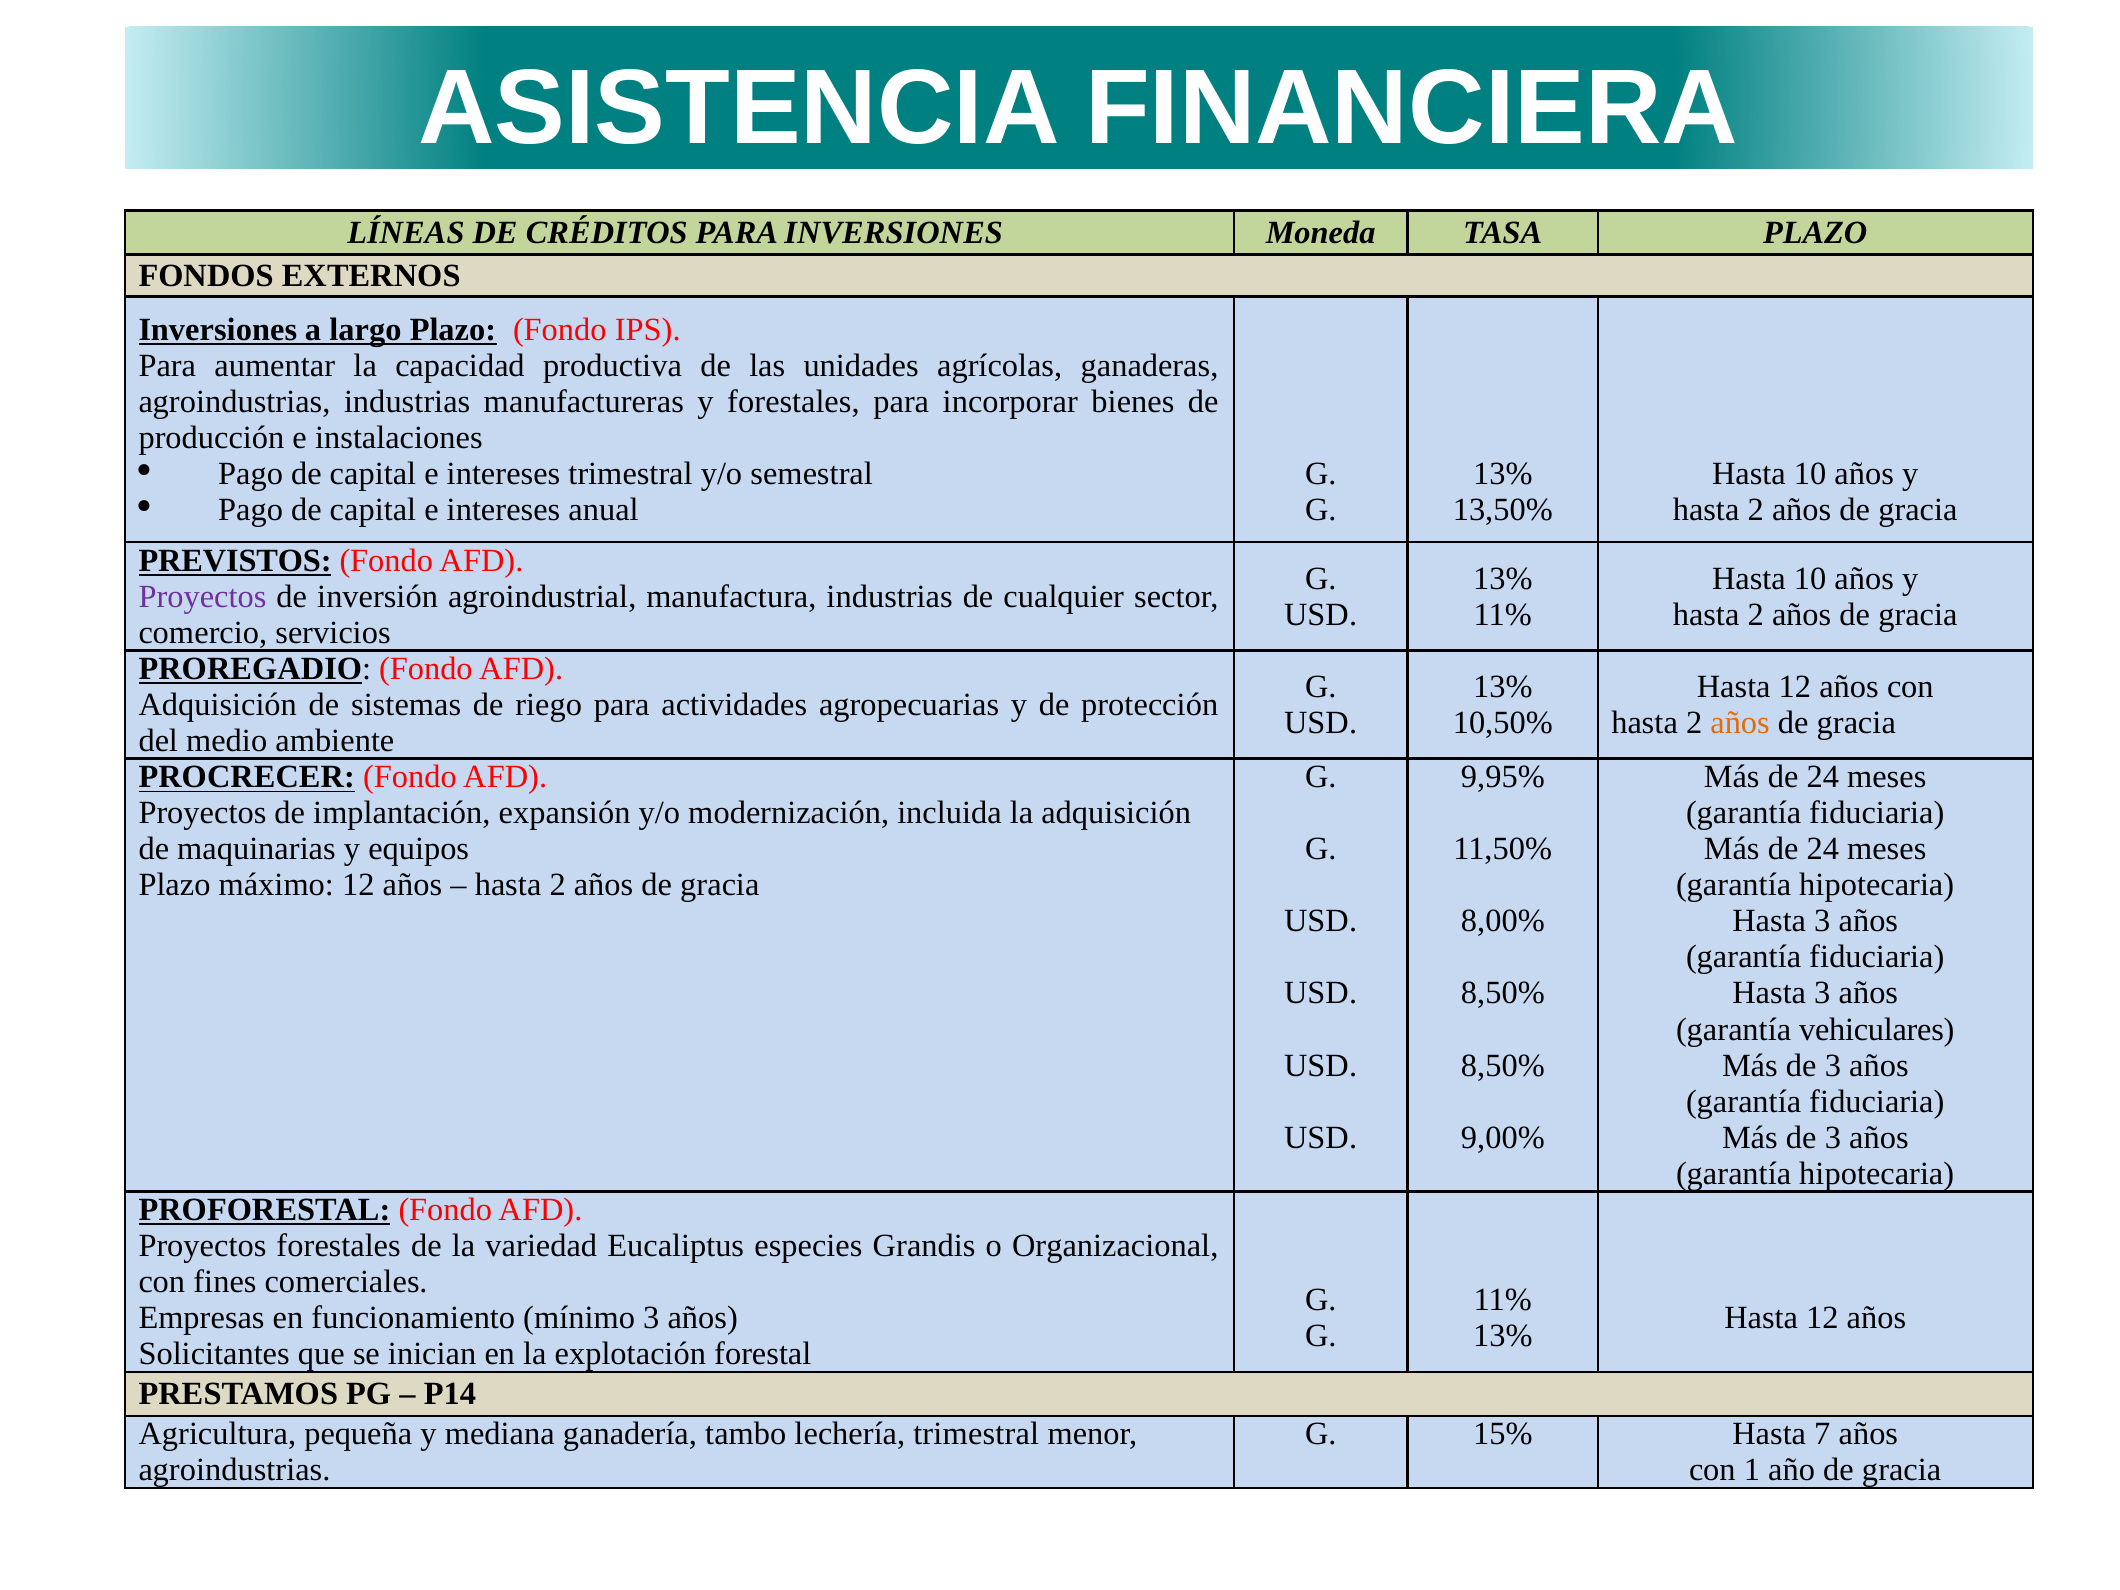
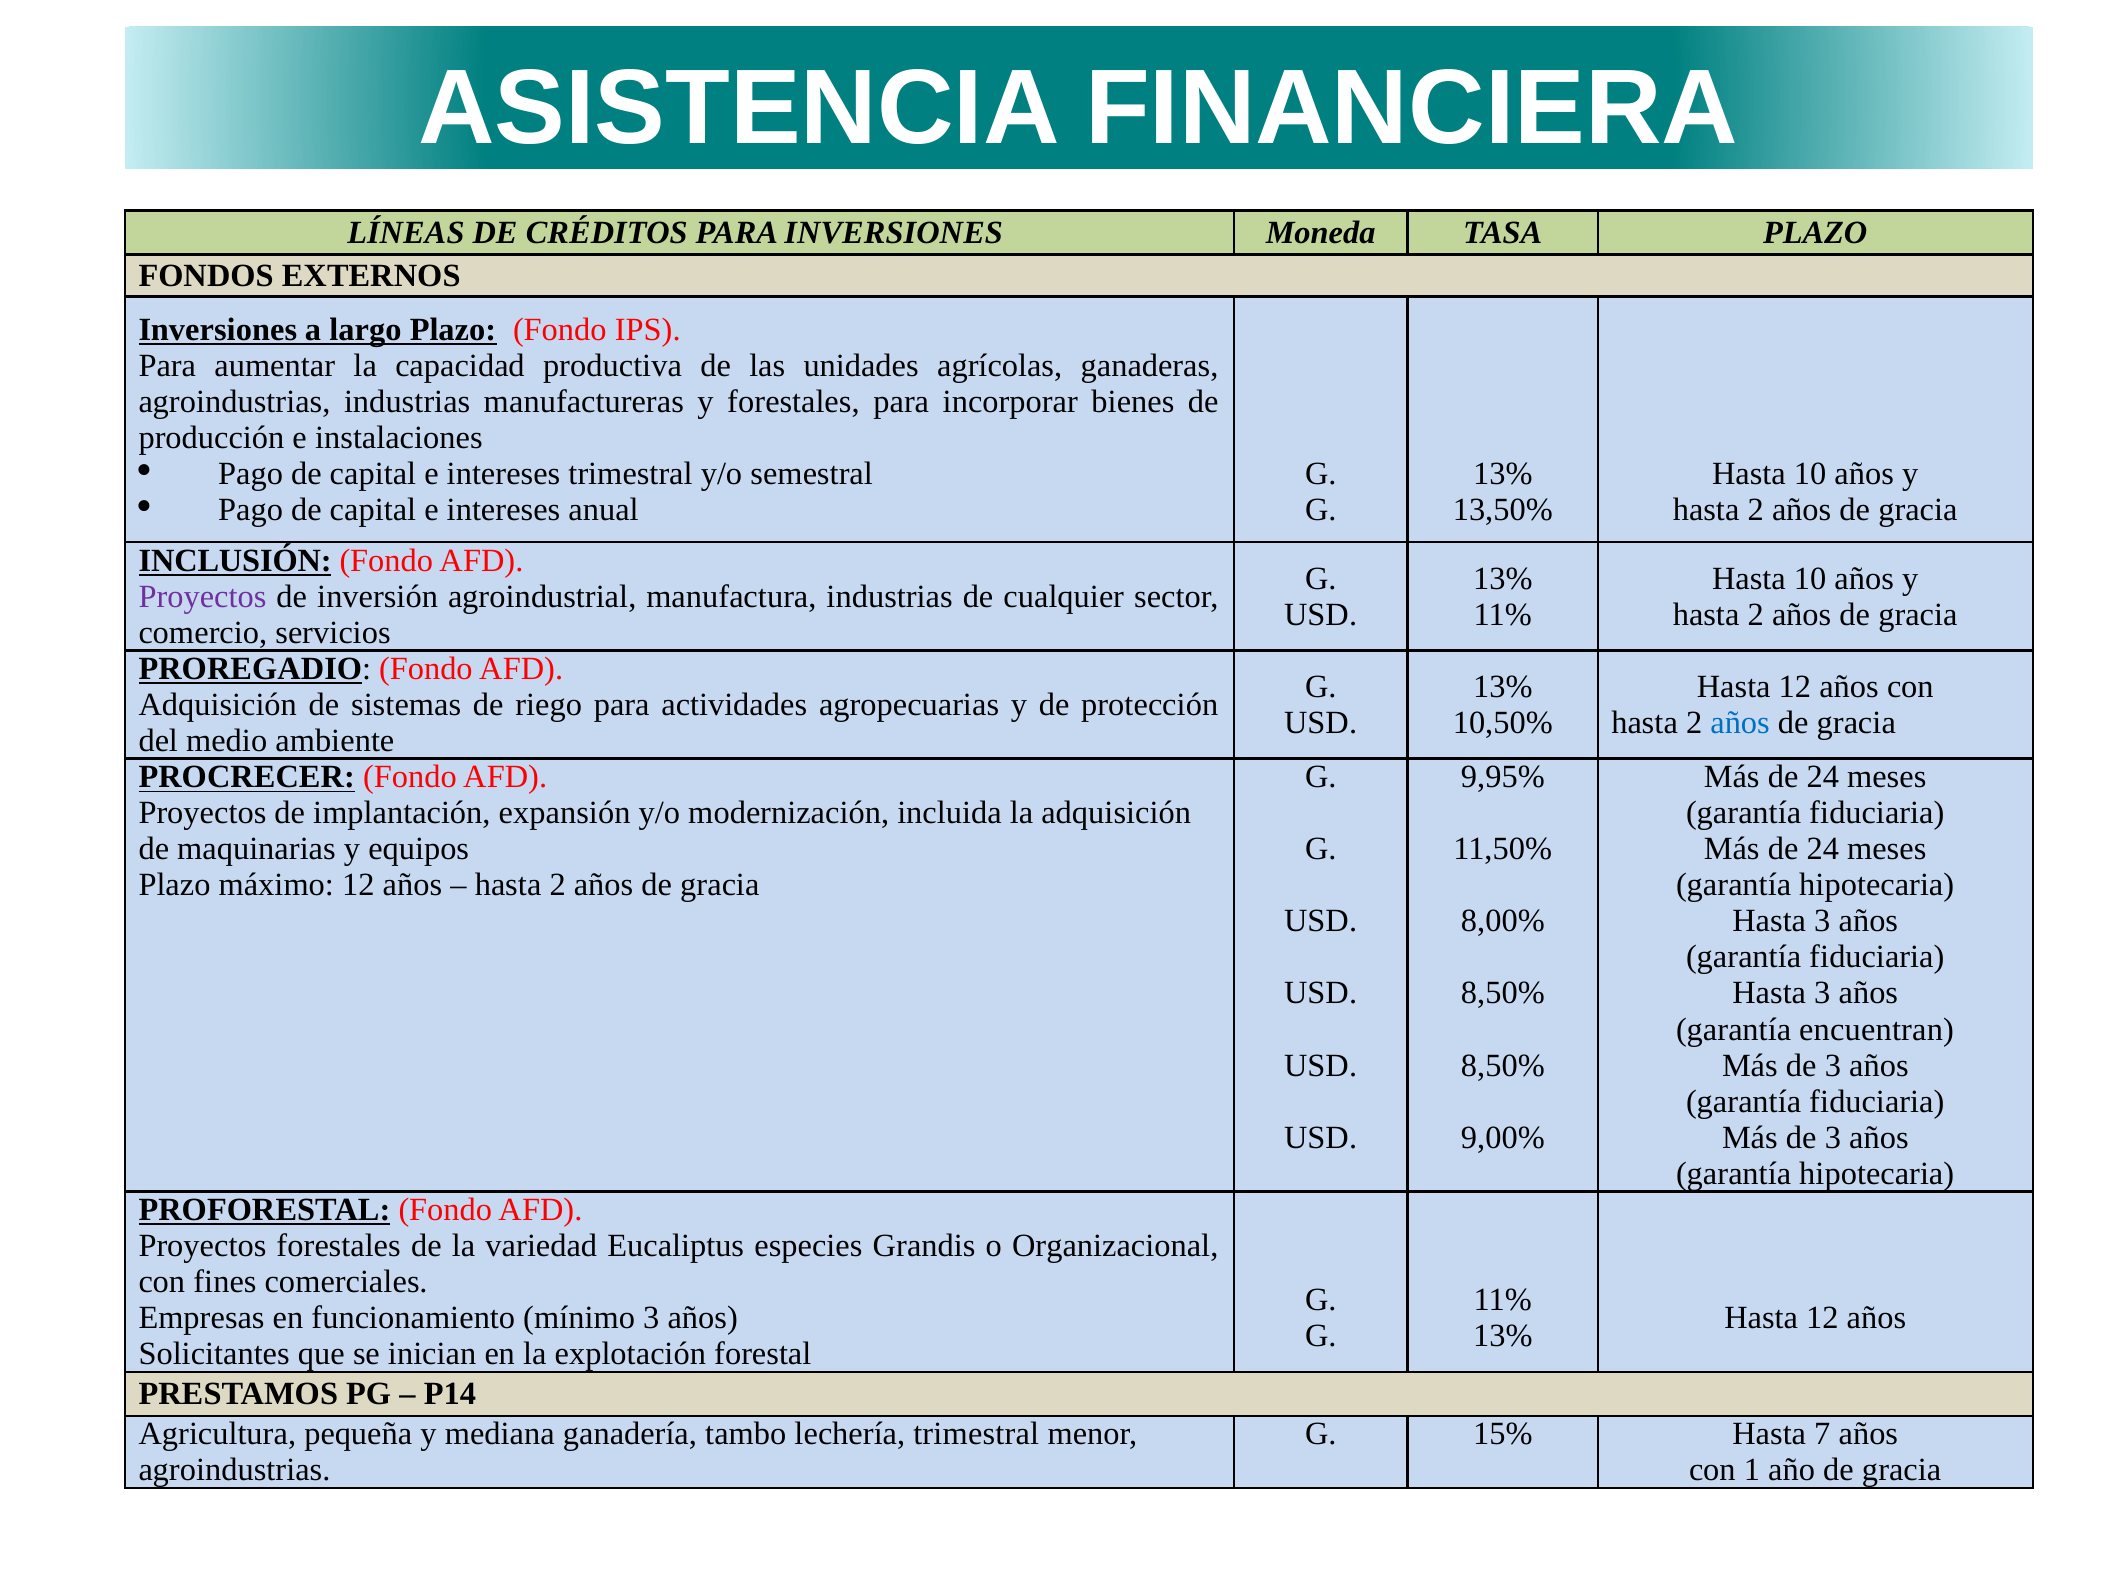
PREVISTOS: PREVISTOS -> INCLUSIÓN (235, 560)
años colour: orange -> blue (1740, 723)
vehiculares: vehiculares -> encuentran (1877, 1029)
